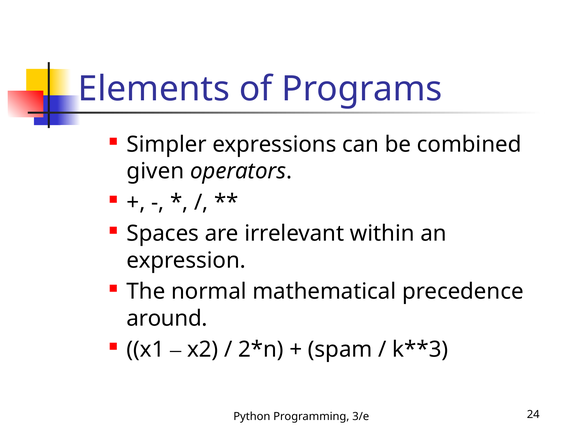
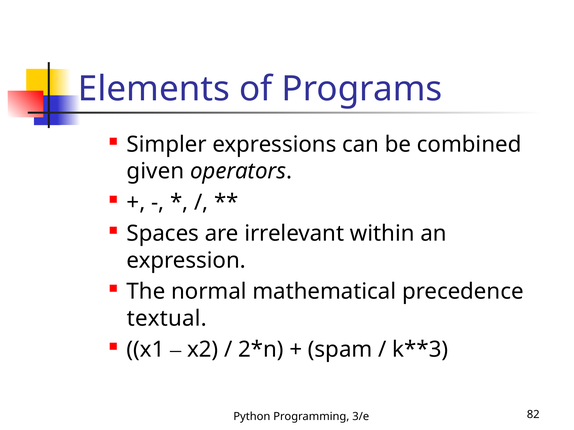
around: around -> textual (167, 319)
24: 24 -> 82 (533, 415)
